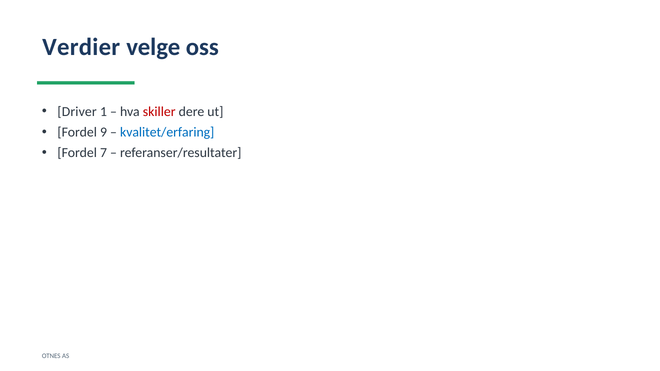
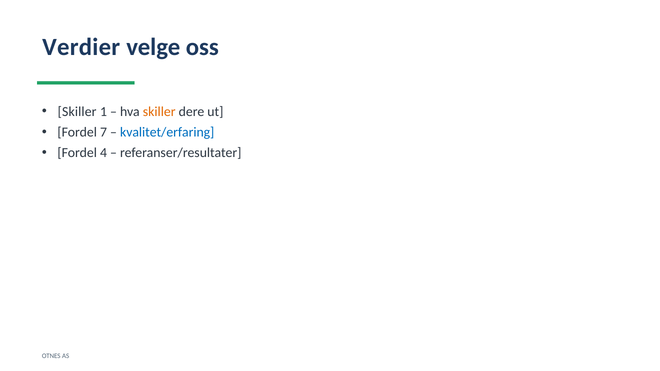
Driver: Driver -> Skiller (77, 112)
skiller colour: red -> orange (159, 112)
9: 9 -> 7 (103, 132)
7: 7 -> 4 (103, 153)
